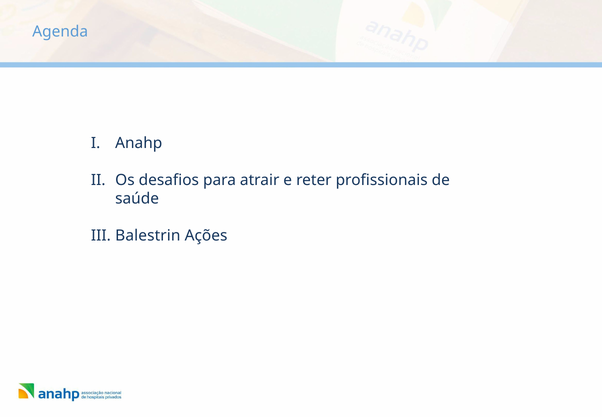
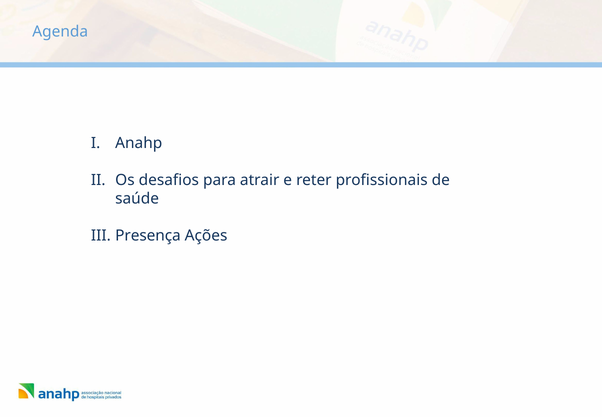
Balestrin: Balestrin -> Presença (148, 236)
